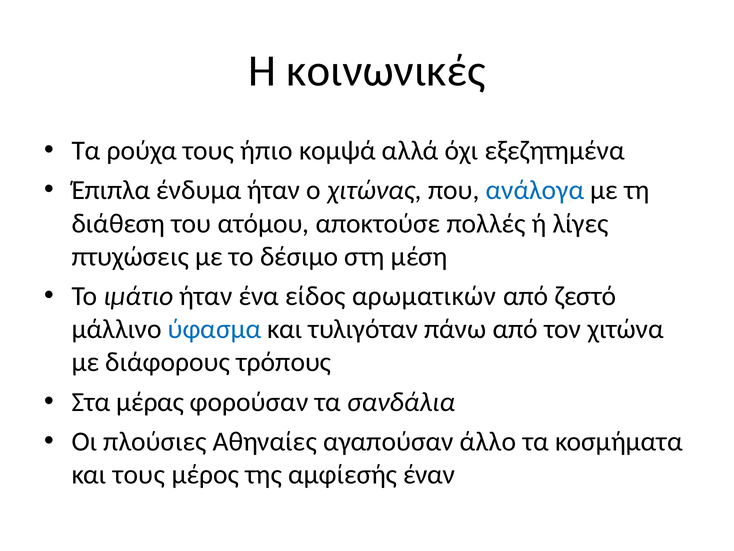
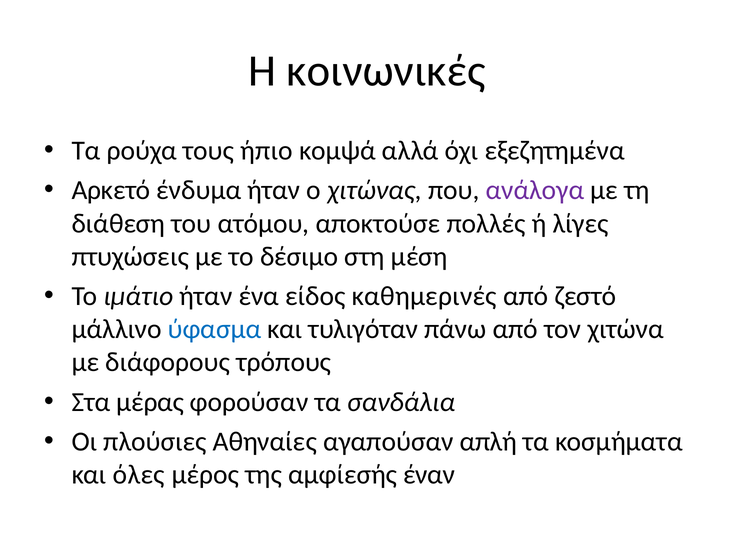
Έπιπλα: Έπιπλα -> Αρκετό (111, 190)
ανάλογα colour: blue -> purple (535, 190)
αρωματικών: αρωματικών -> καθημερινές (424, 296)
άλλο: άλλο -> απλή (488, 441)
και τους: τους -> όλες (139, 474)
